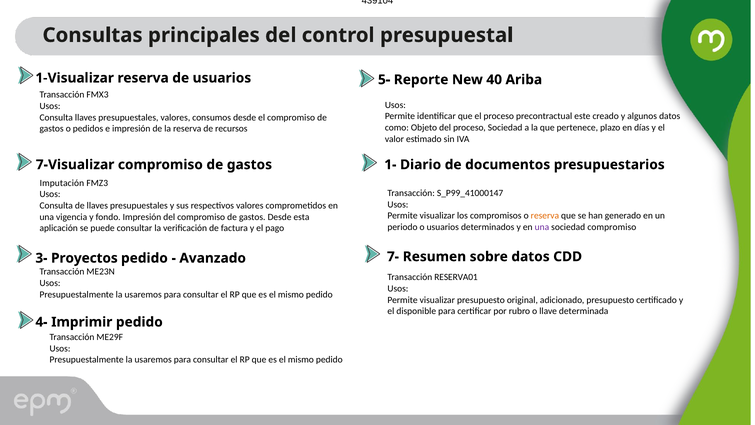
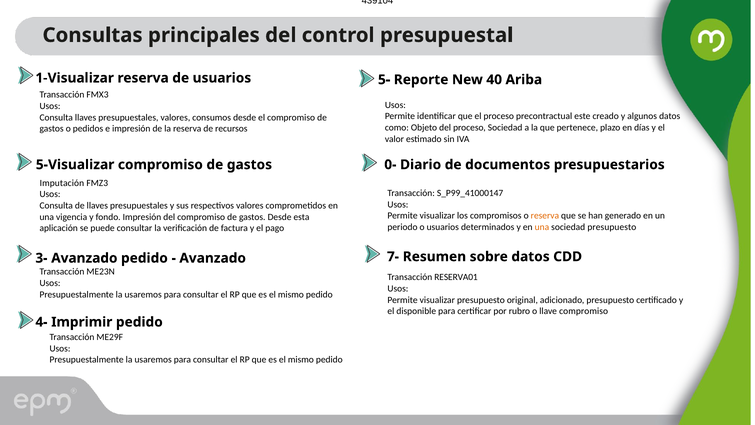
7-Visualizar: 7-Visualizar -> 5-Visualizar (75, 165)
1-: 1- -> 0- (390, 165)
una colour: purple -> orange (542, 227)
sociedad compromiso: compromiso -> presupuesto (612, 227)
3- Proyectos: Proyectos -> Avanzado (84, 258)
llave determinada: determinada -> compromiso (584, 311)
